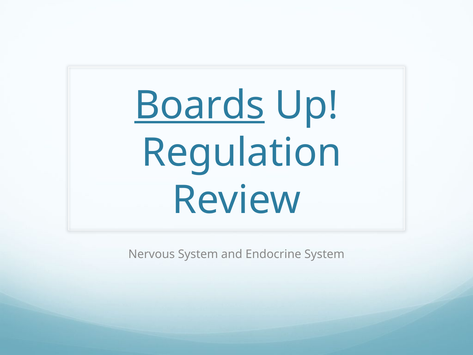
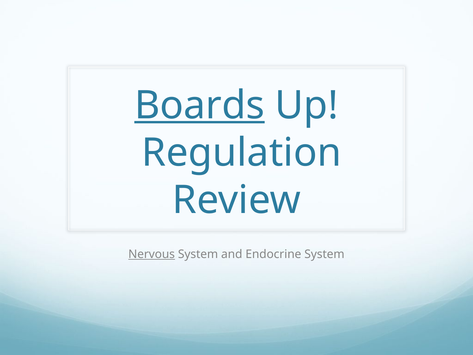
Nervous underline: none -> present (152, 254)
